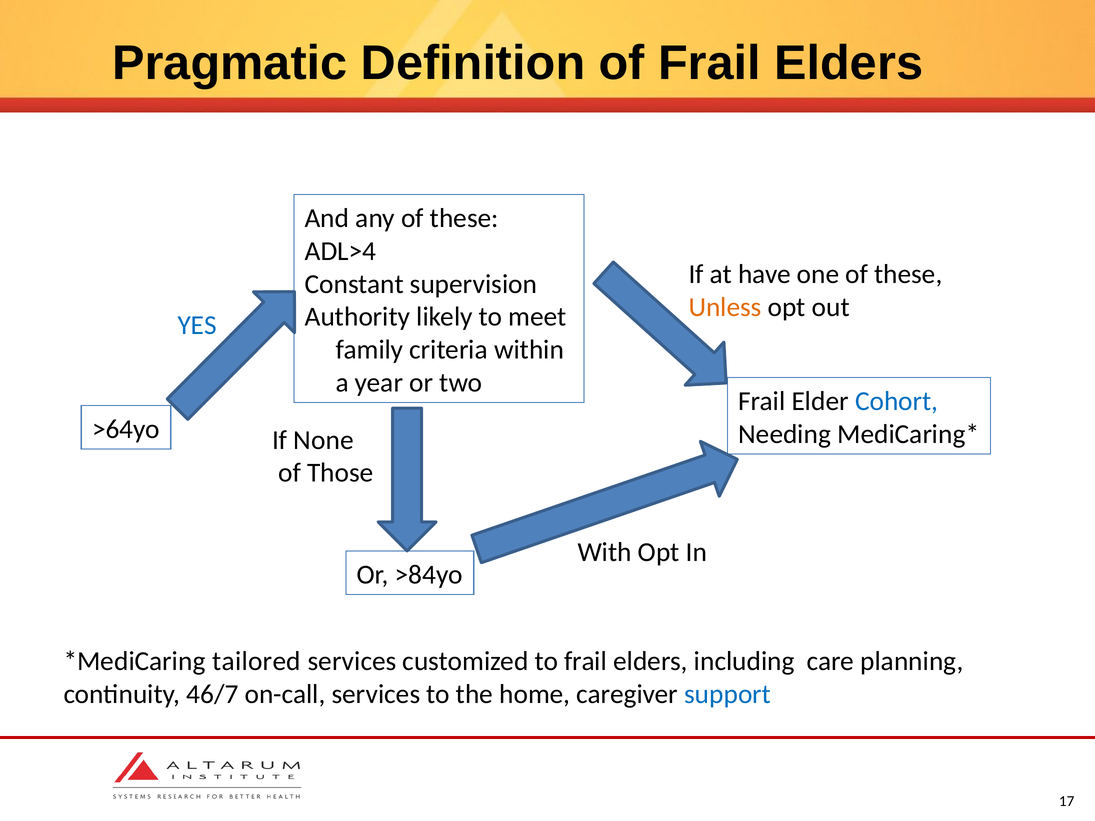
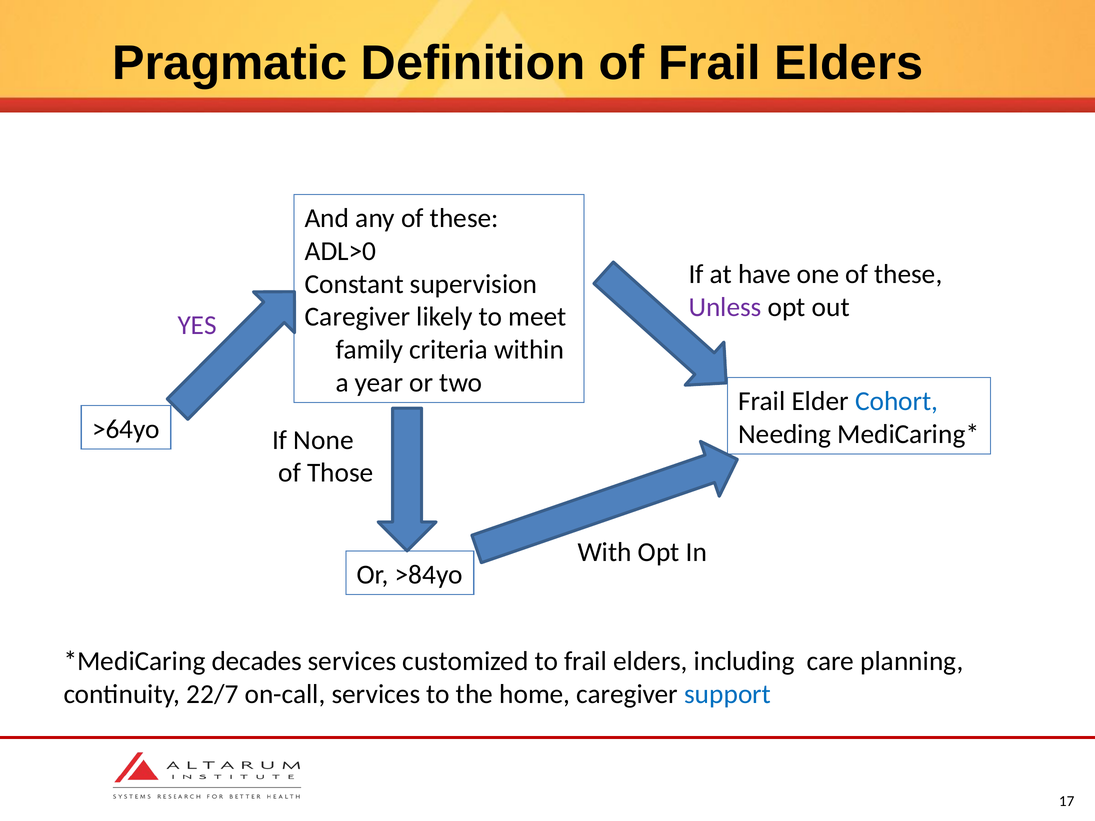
ADL>4: ADL>4 -> ADL>0 (341, 251)
Unless colour: orange -> purple (725, 307)
Authority: Authority -> Caregiver (358, 317)
YES colour: blue -> purple (197, 325)
tailored: tailored -> decades (257, 662)
46/7: 46/7 -> 22/7 (212, 694)
